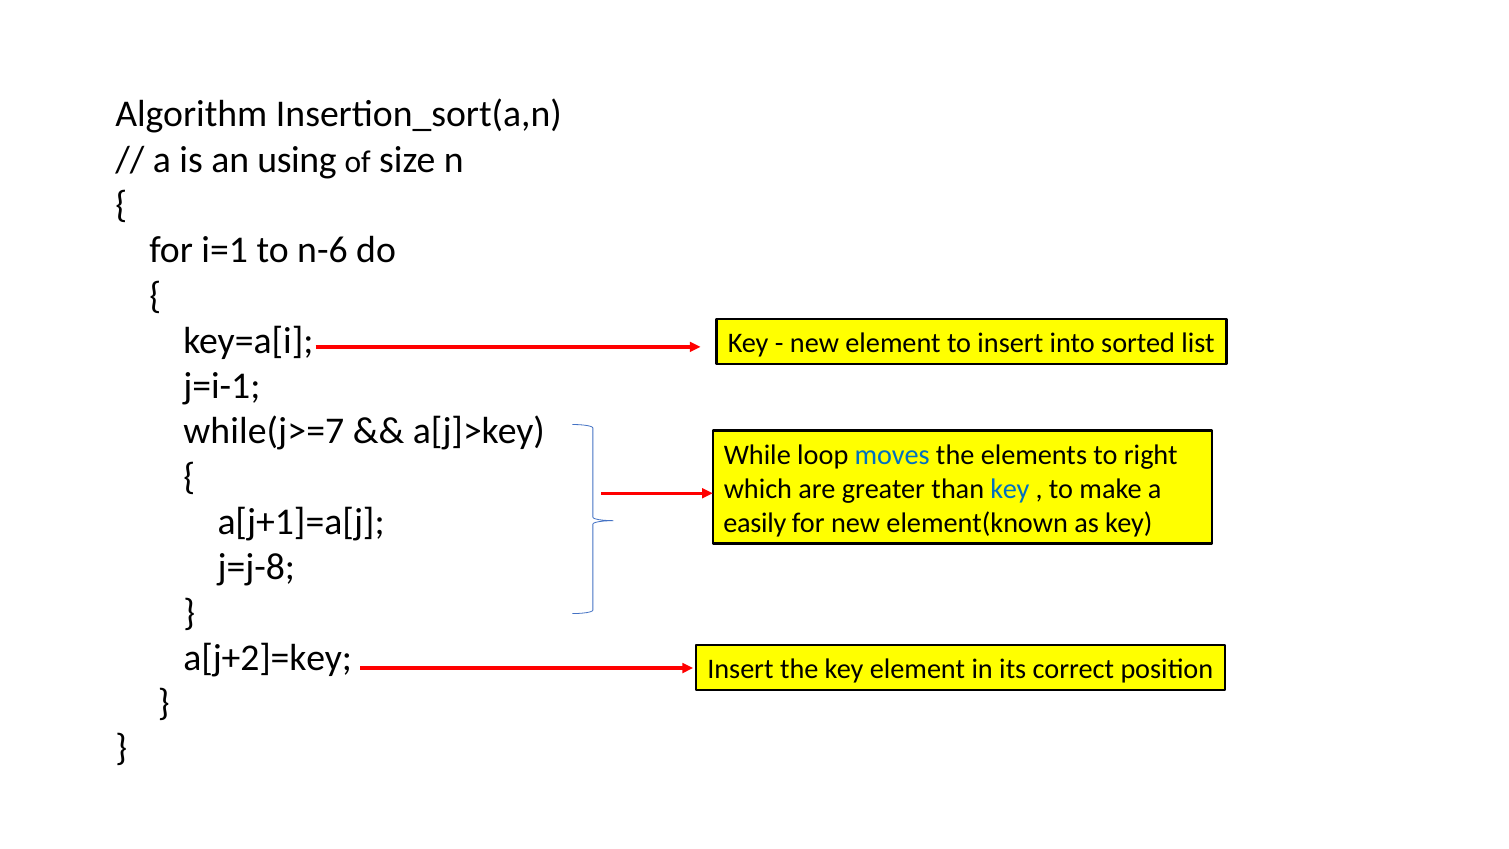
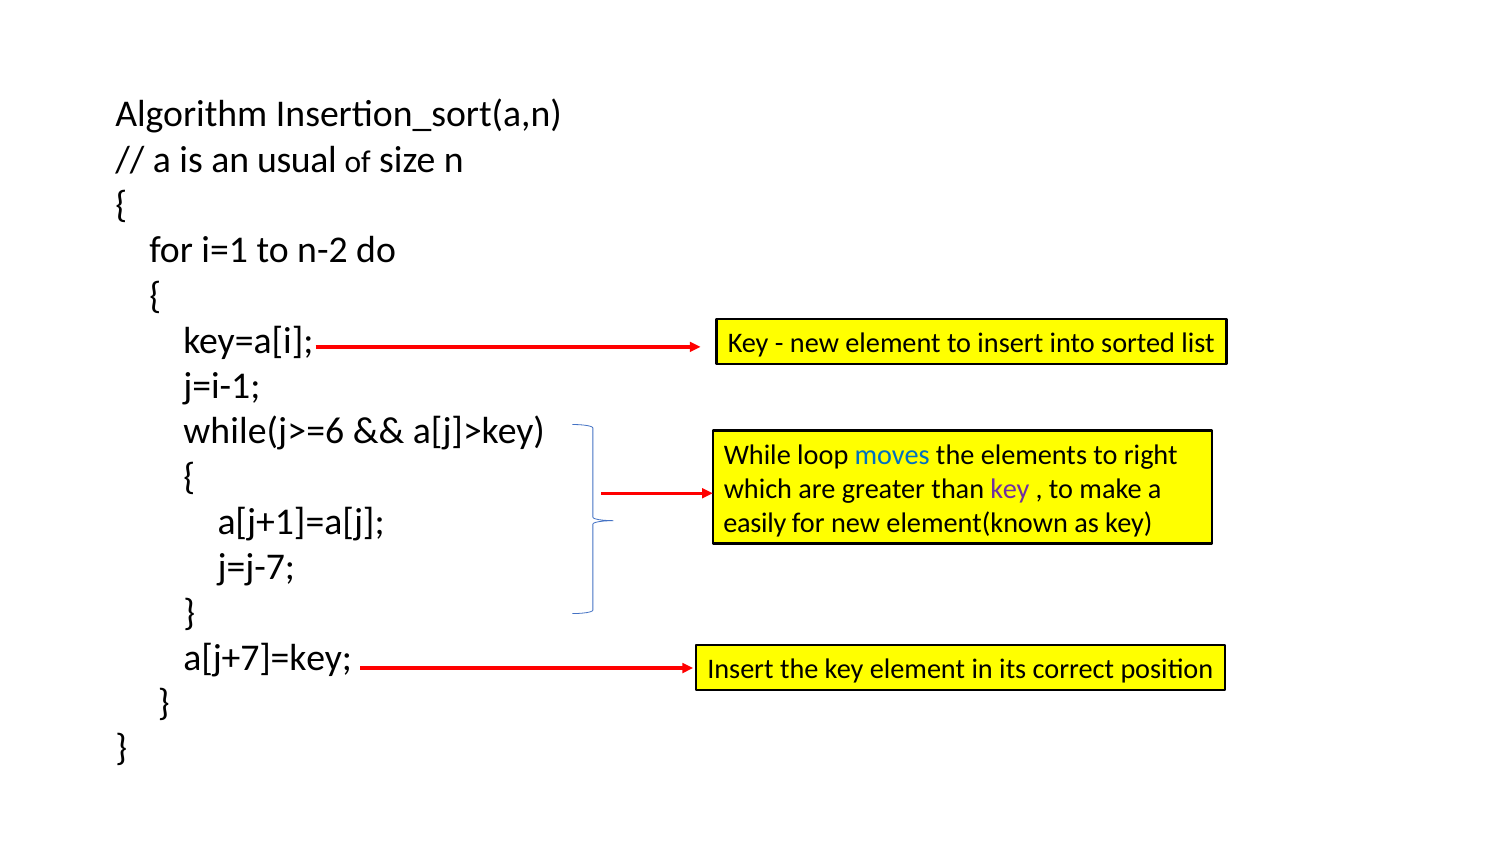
using: using -> usual (297, 160)
n-6: n-6 -> n-2 (322, 250)
while(j>=7: while(j>=7 -> while(j>=6 (264, 431)
key colour: blue -> purple (1010, 489)
j=j-8: j=j-8 -> j=j-7 (256, 567)
a[j+2]=key: a[j+2]=key -> a[j+7]=key (268, 658)
